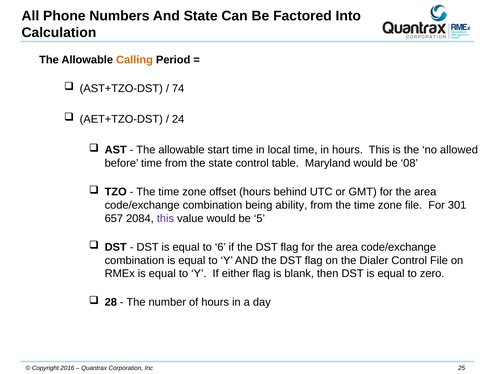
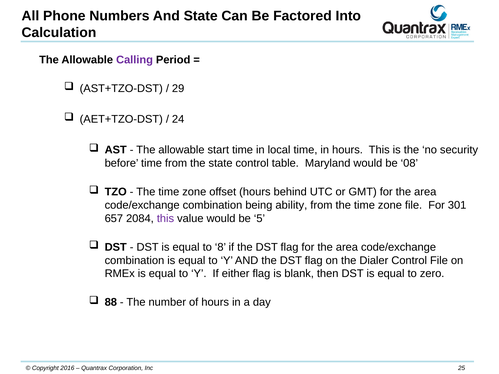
Calling colour: orange -> purple (135, 60)
74: 74 -> 29 (178, 88)
allowed: allowed -> security (459, 150)
6: 6 -> 8 (220, 247)
28: 28 -> 88 (111, 303)
